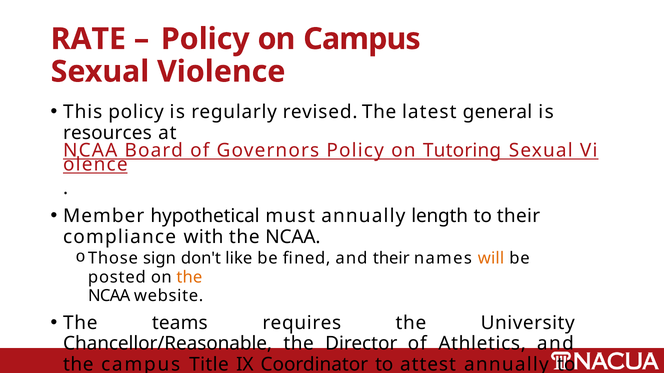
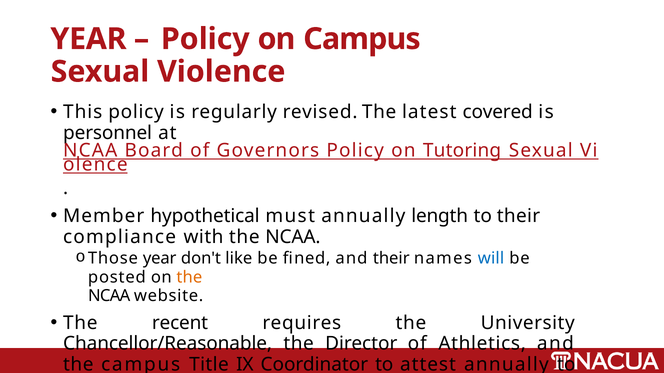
RATE: RATE -> YEAR (88, 39)
general: general -> covered (498, 112)
resources: resources -> personnel (108, 133)
Those sign: sign -> year (160, 259)
will colour: orange -> blue (491, 259)
teams: teams -> recent (180, 323)
